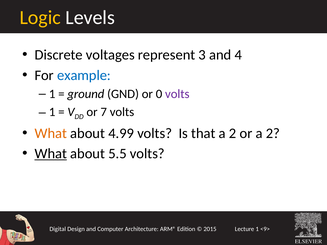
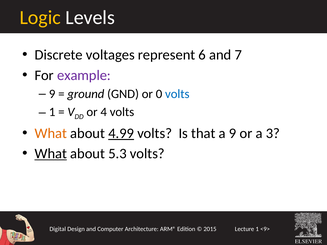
3: 3 -> 6 (202, 55)
4: 4 -> 7 (238, 55)
example colour: blue -> purple (84, 75)
1: 1 -> 9 (52, 94)
volts colour: purple -> blue (177, 94)
7: 7 -> 4 (104, 112)
4.99 underline: none -> present (121, 133)
that a 2: 2 -> 9 (233, 133)
or a 2: 2 -> 3 (273, 133)
5.5: 5.5 -> 5.3 (117, 154)
